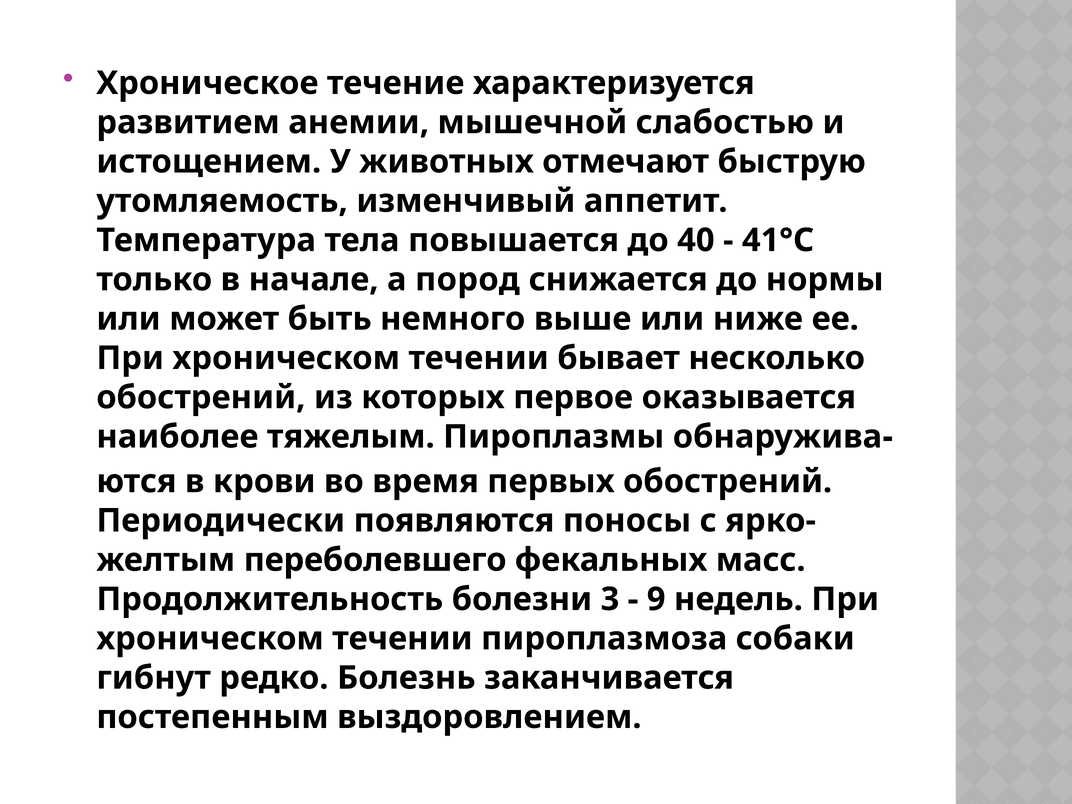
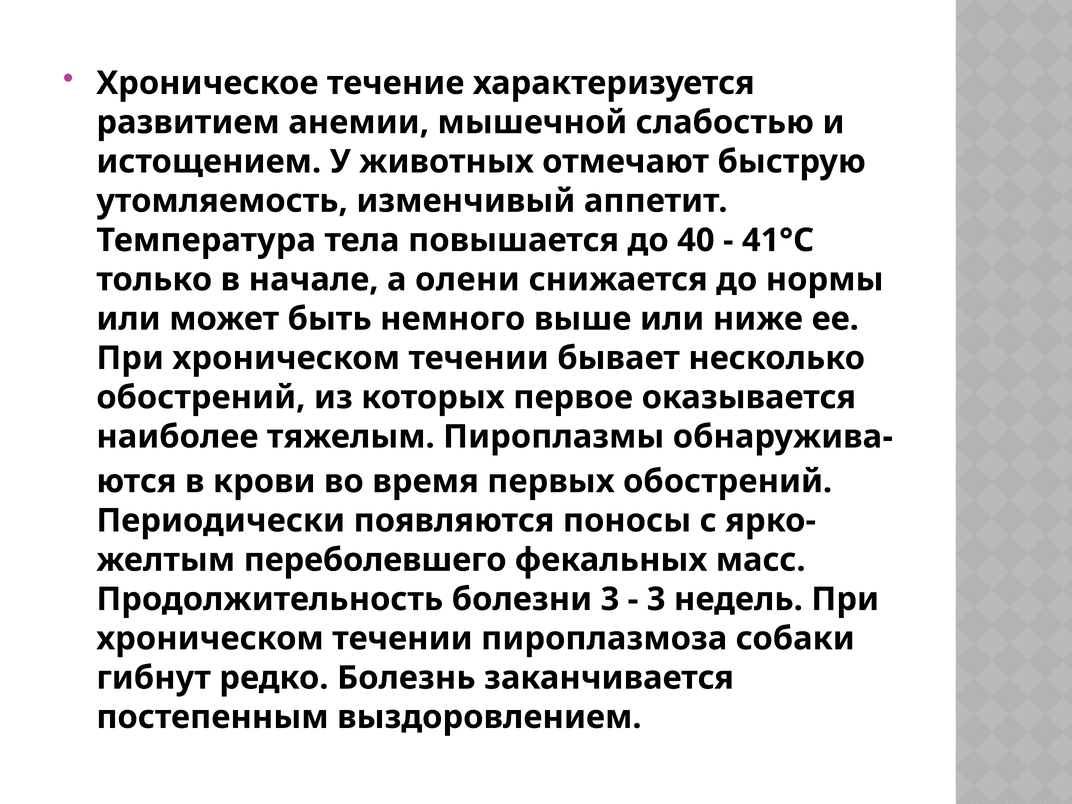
пород: пород -> олени (467, 280)
9: 9 -> 3 (656, 599)
